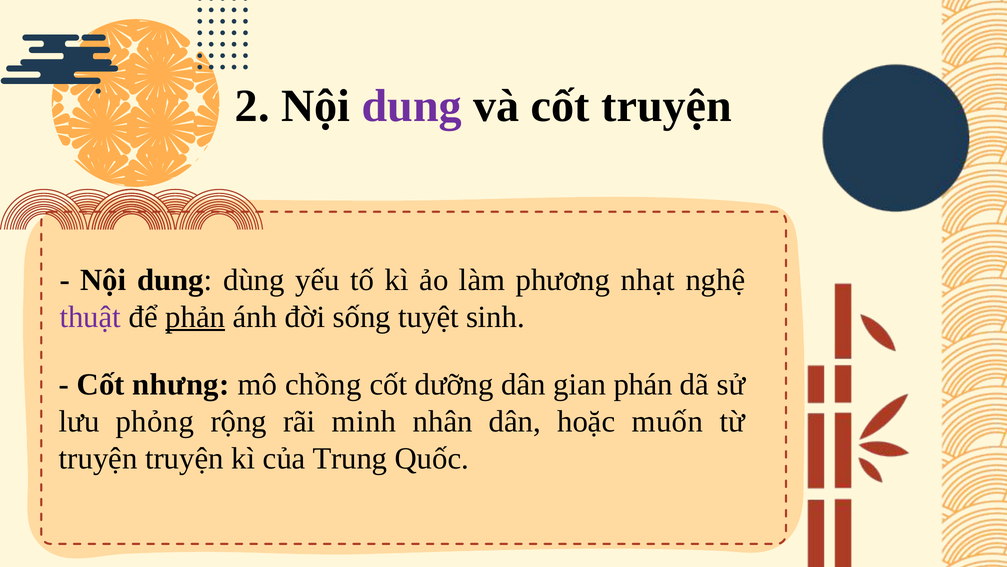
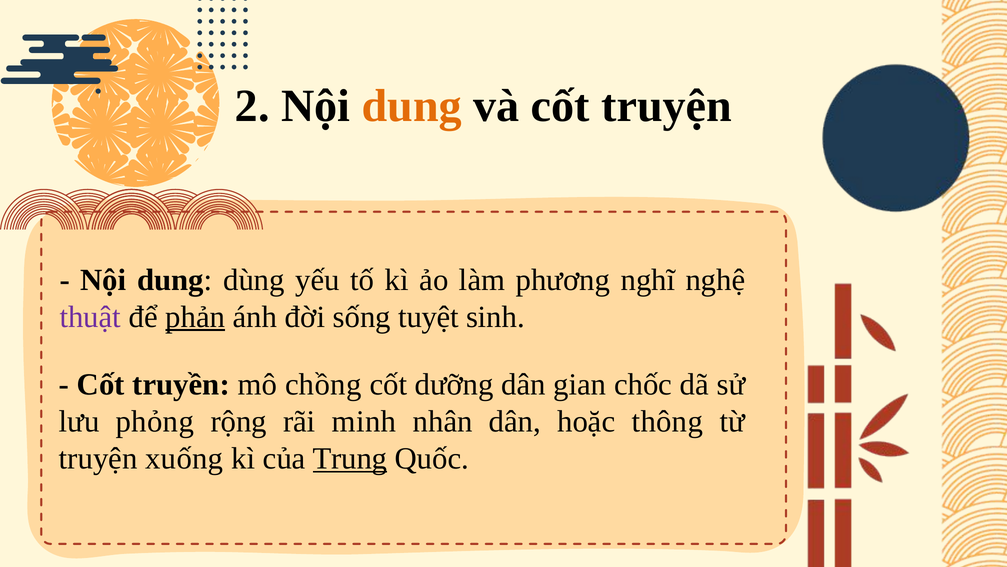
dung colour: purple -> orange (412, 106)
nhạt: nhạt -> nghĩ (648, 280)
nhưng: nhưng -> truyền (181, 384)
phán: phán -> chốc (643, 384)
muốn: muốn -> thông (667, 421)
truyện truyện: truyện -> xuống (184, 458)
Trung underline: none -> present (350, 458)
